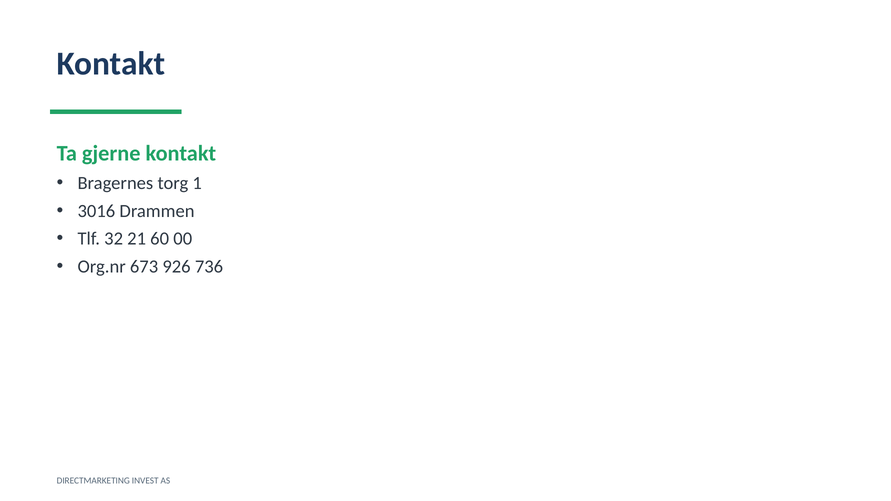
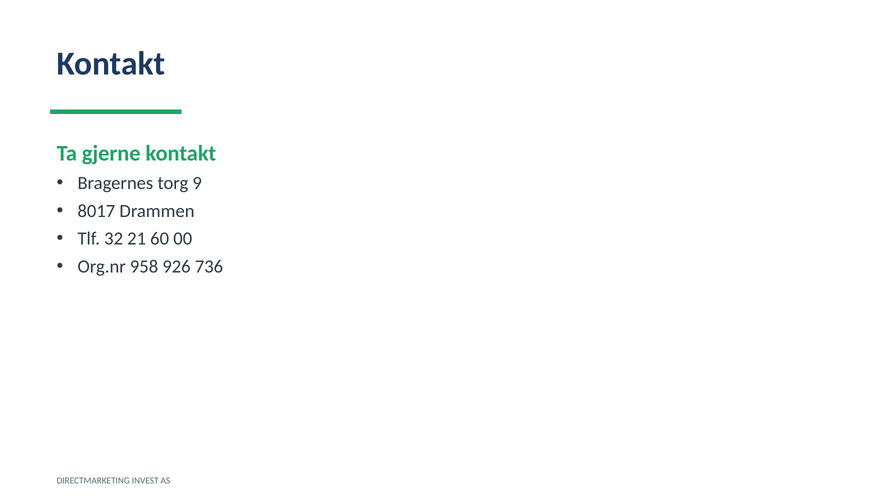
1: 1 -> 9 (197, 183)
3016: 3016 -> 8017 (96, 211)
673: 673 -> 958 (144, 267)
